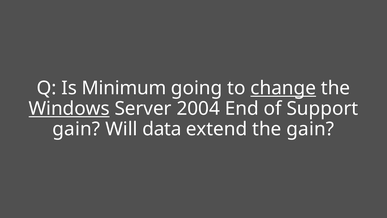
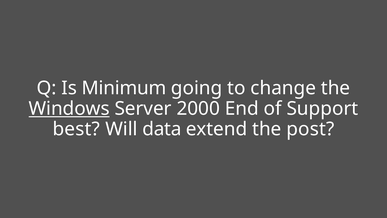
change underline: present -> none (283, 88)
2004: 2004 -> 2000 (198, 108)
gain: gain -> best (76, 129)
the gain: gain -> post (310, 129)
